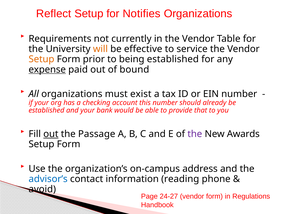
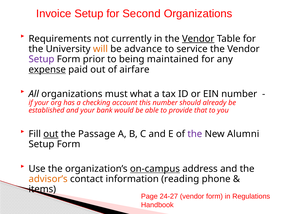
Reflect: Reflect -> Invoice (54, 14)
Notifies: Notifies -> Second (142, 14)
Vendor underline: none -> present (198, 39)
effective: effective -> advance (143, 49)
Setup colour: orange -> purple (41, 59)
being established: established -> maintained (173, 59)
bound: bound -> airfare (134, 70)
exist: exist -> what (141, 94)
Awards: Awards -> Alumni (243, 134)
on-campus underline: none -> present (155, 169)
advisor’s colour: blue -> orange (48, 179)
avoid: avoid -> items (42, 190)
